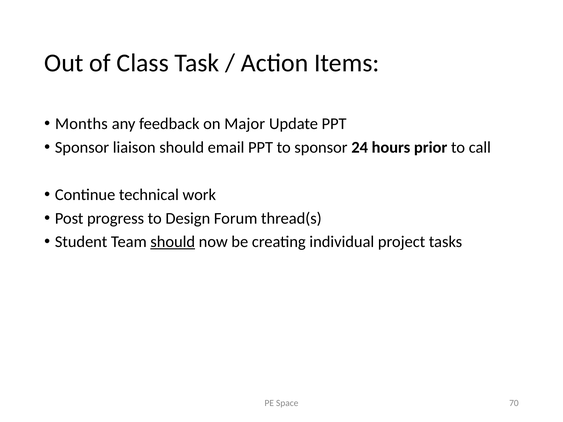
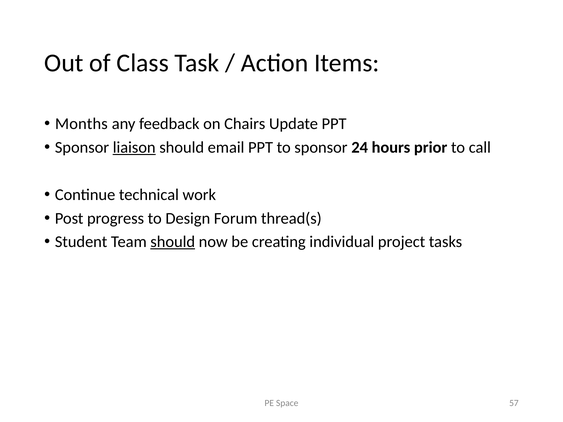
Major: Major -> Chairs (245, 124)
liaison underline: none -> present (134, 148)
70: 70 -> 57 (514, 403)
